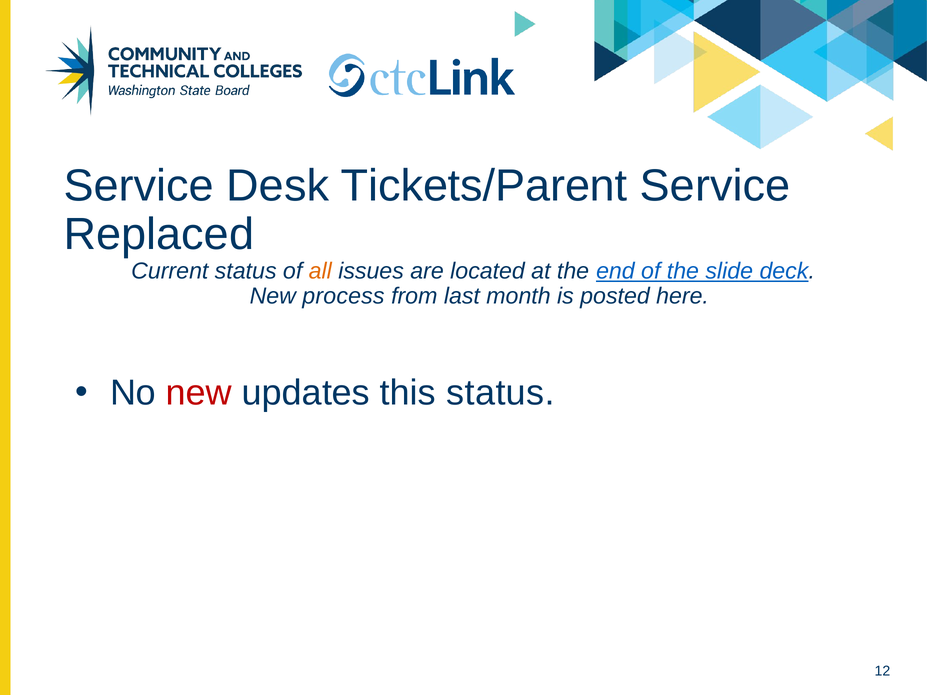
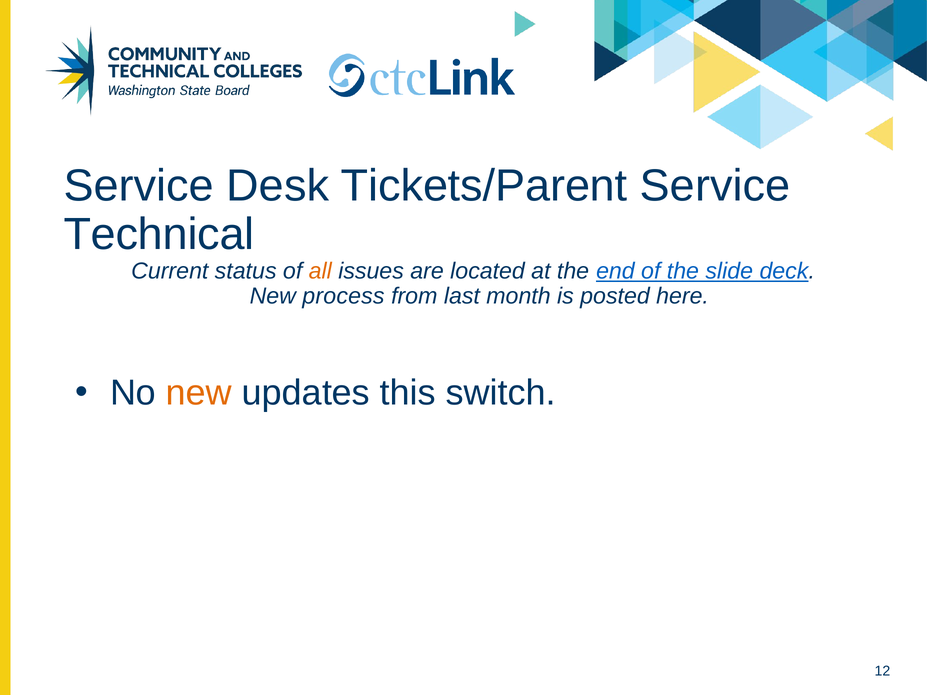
Replaced: Replaced -> Technical (159, 235)
new colour: red -> orange (199, 393)
this status: status -> switch (501, 393)
